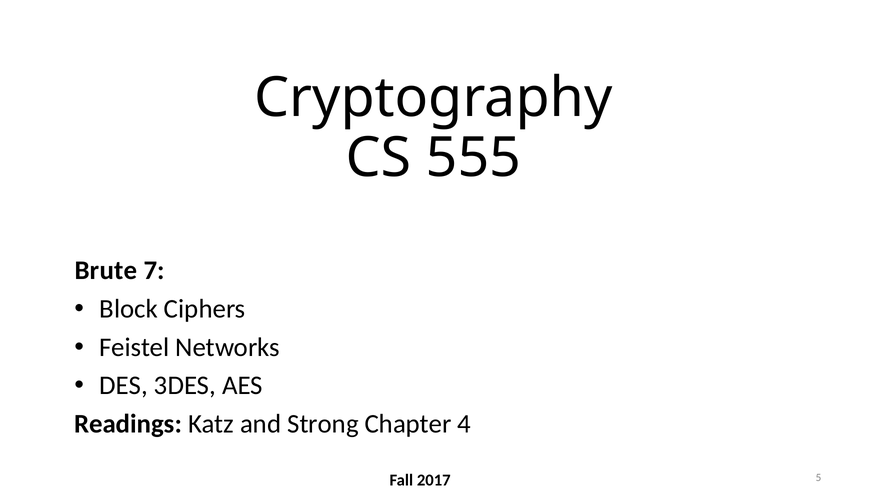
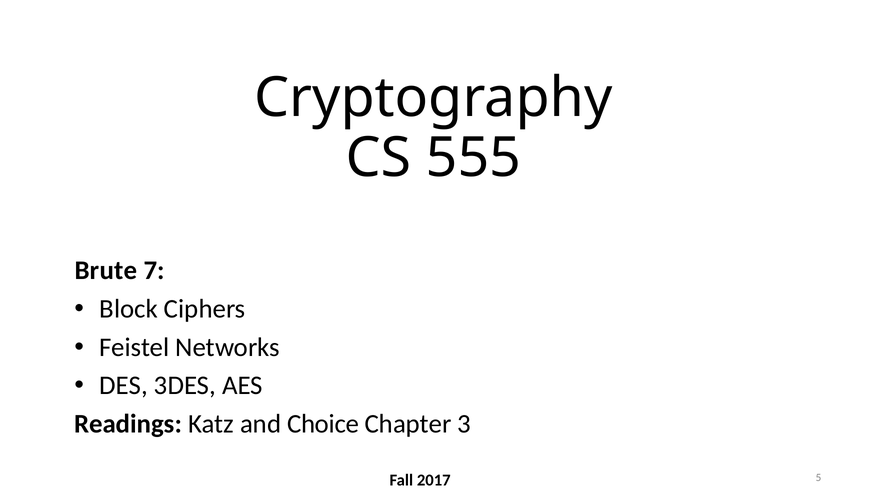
Strong: Strong -> Choice (323, 424)
4: 4 -> 3 (464, 424)
